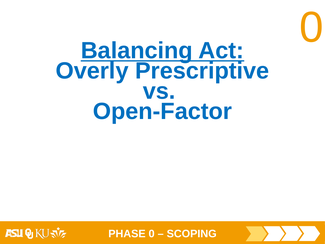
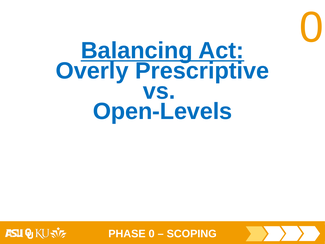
Open-Factor: Open-Factor -> Open-Levels (163, 111)
